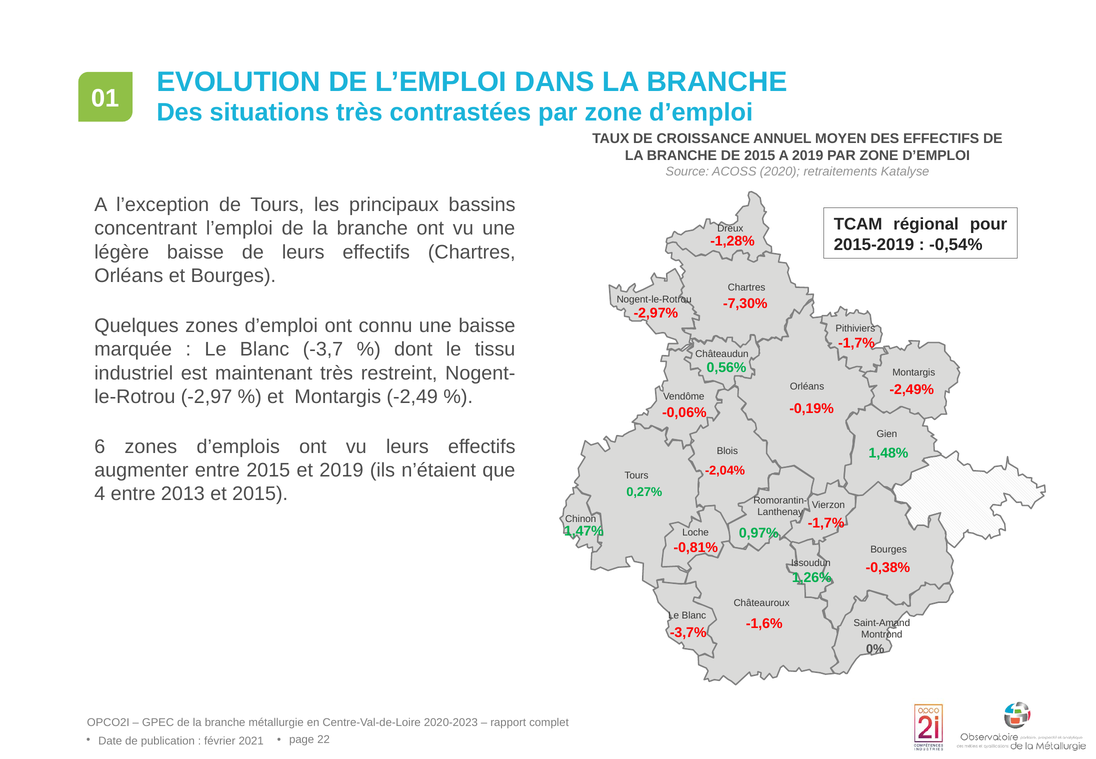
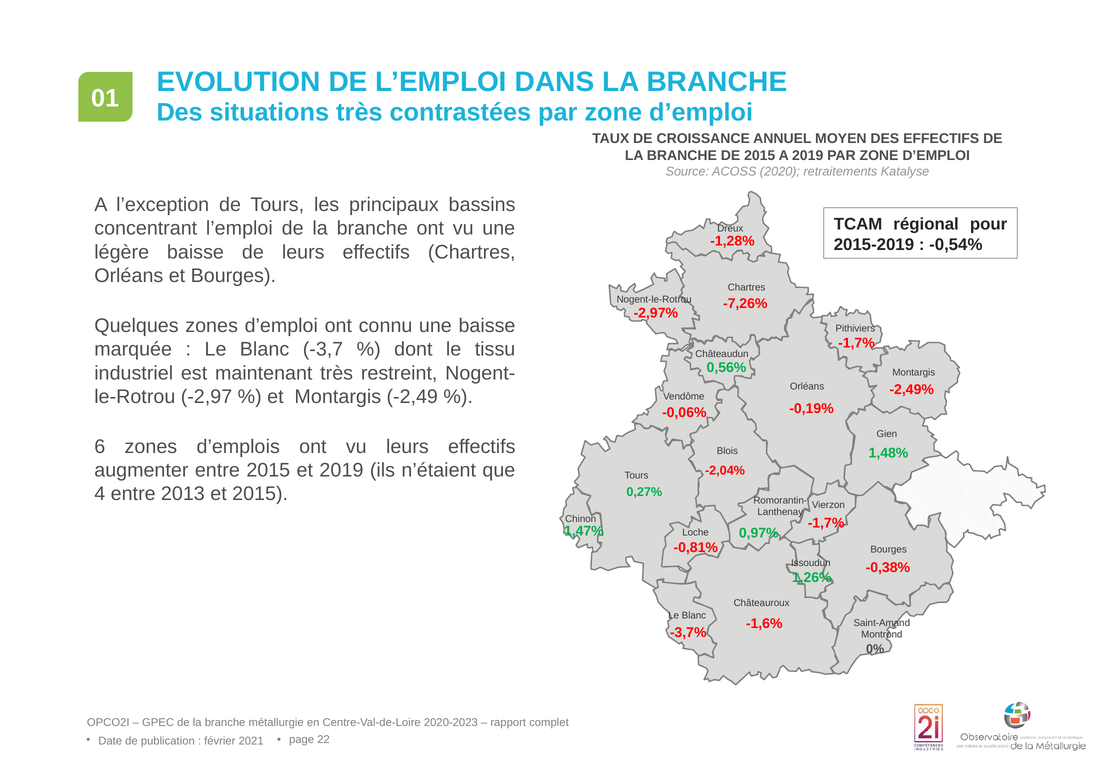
-7,30%: -7,30% -> -7,26% (745, 303)
